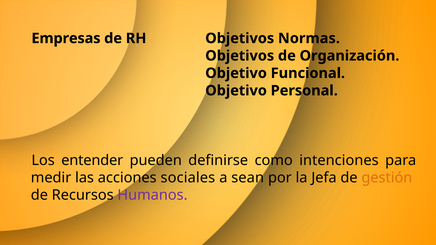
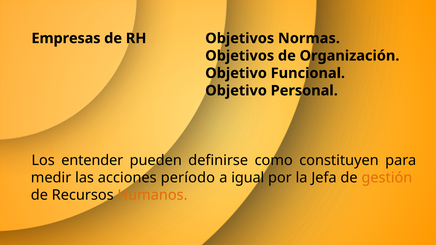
intenciones: intenciones -> constituyen (339, 160)
sociales: sociales -> período (188, 178)
sean: sean -> igual (248, 178)
Humanos colour: purple -> orange (152, 195)
